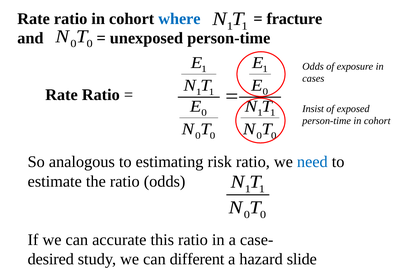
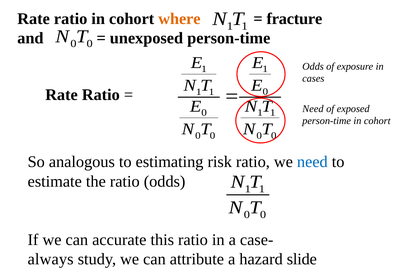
where colour: blue -> orange (179, 19)
Insist: Insist -> Need (313, 109)
desired: desired -> always (51, 260)
different: different -> attribute (197, 260)
